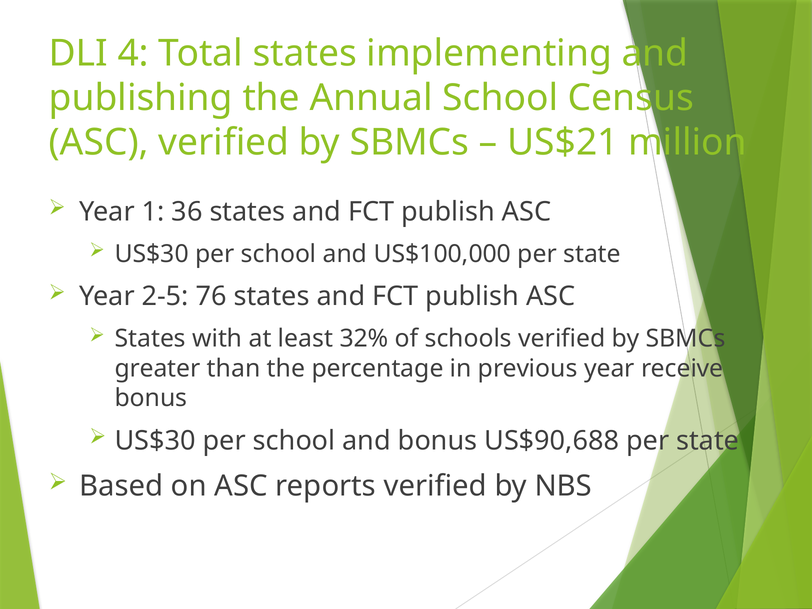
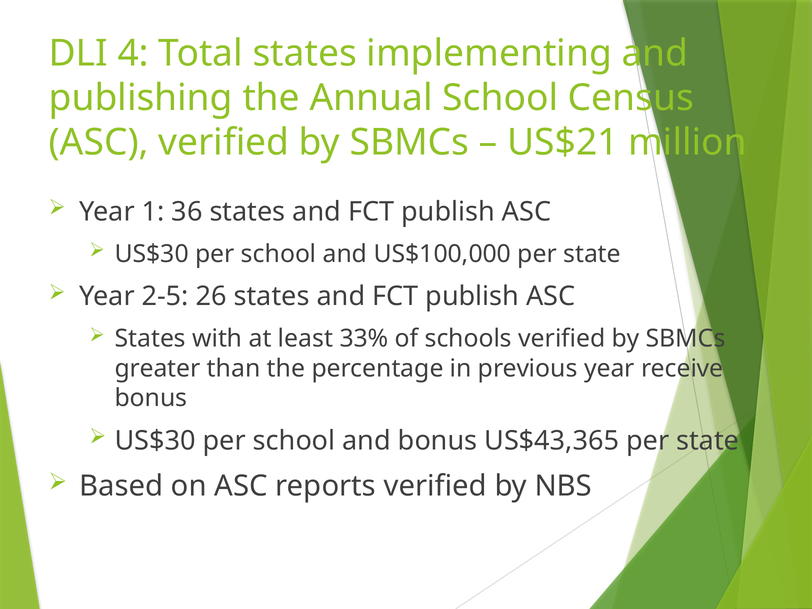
76: 76 -> 26 (211, 296)
32%: 32% -> 33% (364, 339)
US$90,688: US$90,688 -> US$43,365 (552, 441)
